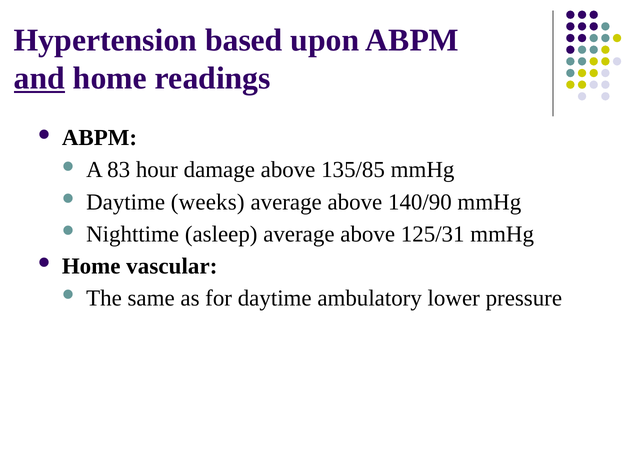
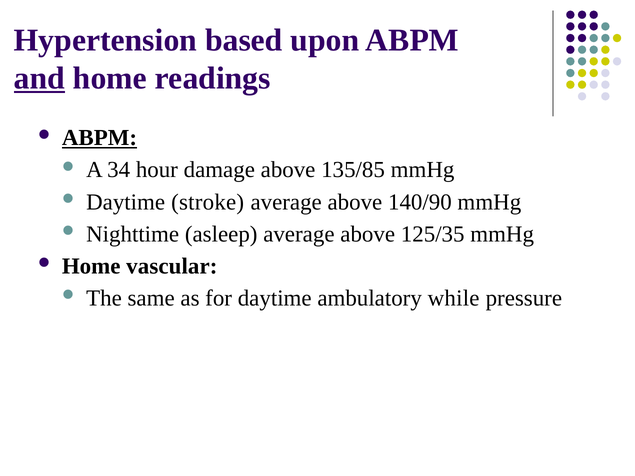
ABPM underline: none -> present (99, 138)
83: 83 -> 34 (119, 170)
weeks: weeks -> stroke (208, 202)
125/31: 125/31 -> 125/35 (433, 234)
lower: lower -> while (454, 298)
